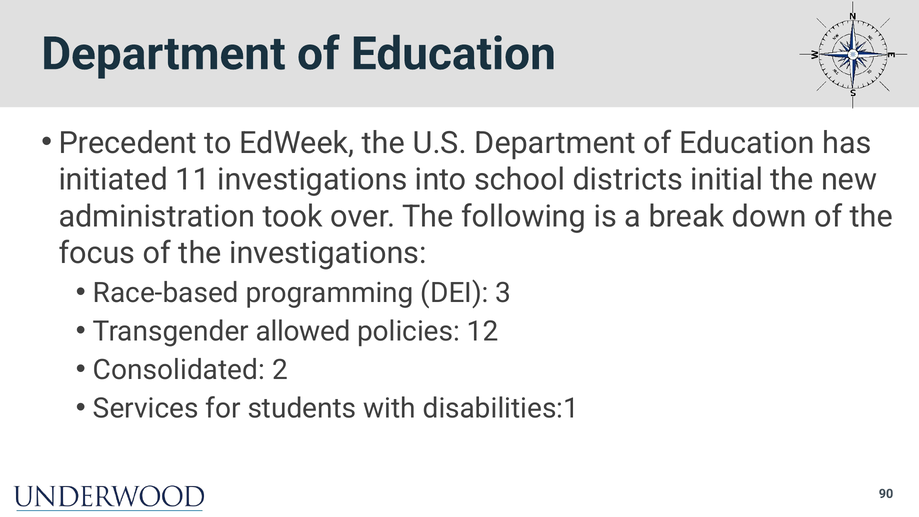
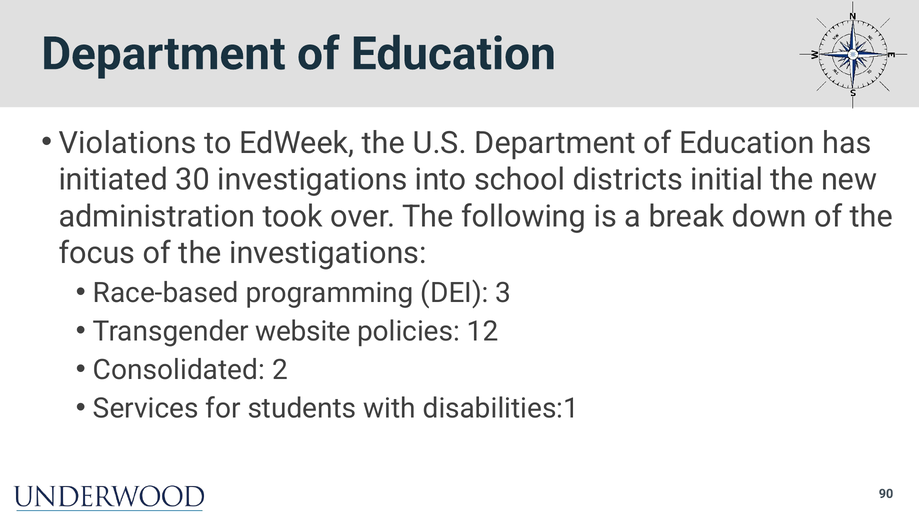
Precedent: Precedent -> Violations (128, 143)
11: 11 -> 30 (193, 180)
allowed: allowed -> website (303, 332)
